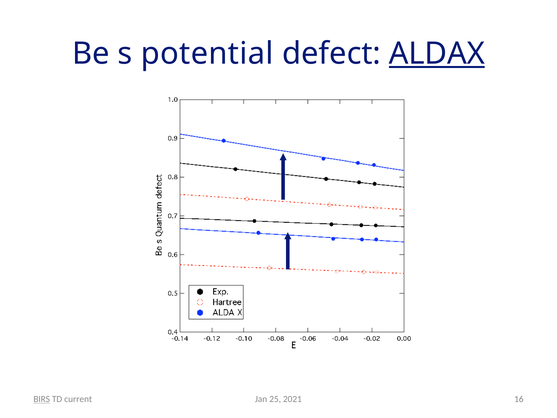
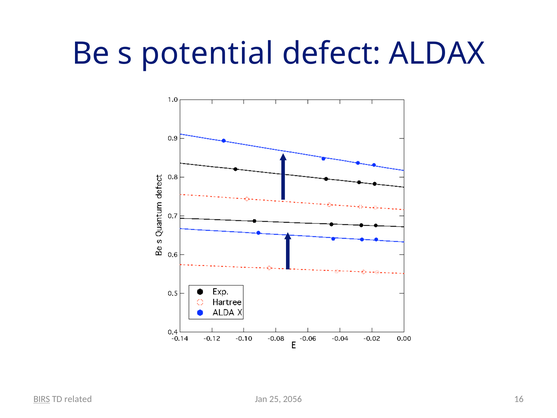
ALDAX underline: present -> none (437, 54)
2021: 2021 -> 2056 (292, 399)
current: current -> related (78, 399)
